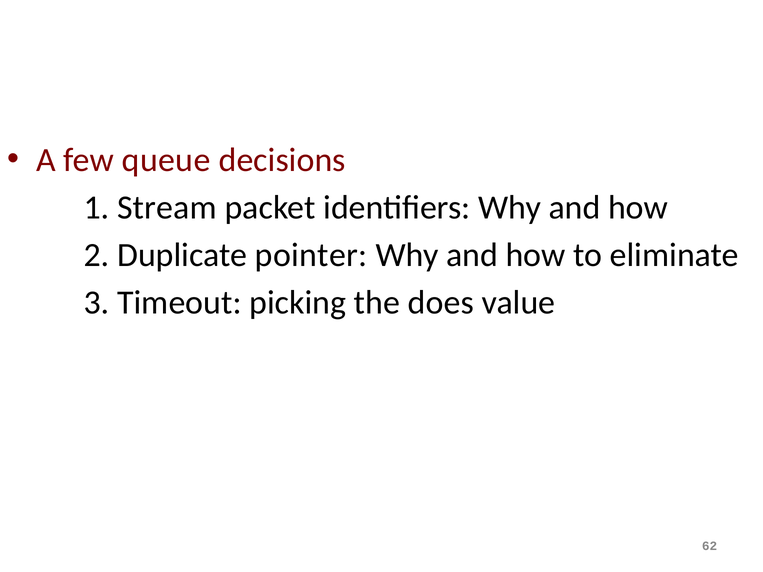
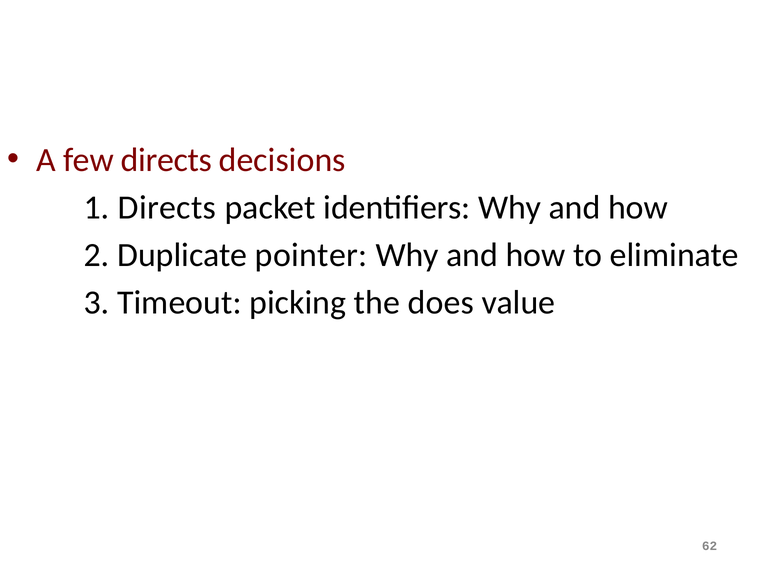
few queue: queue -> directs (166, 160)
1 Stream: Stream -> Directs (167, 207)
